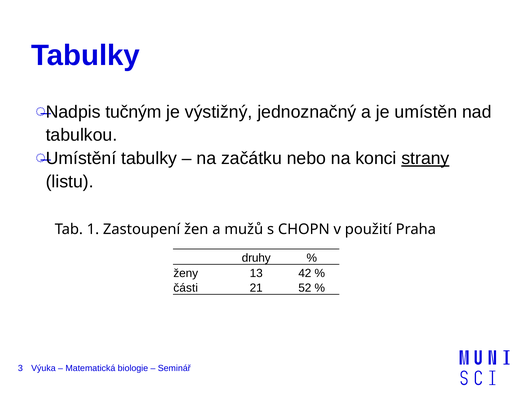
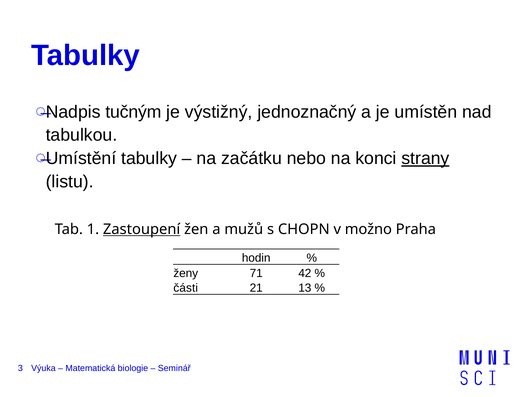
Zastoupení underline: none -> present (142, 229)
použití: použití -> možno (368, 229)
druhy: druhy -> hodin (256, 258)
13: 13 -> 71 (256, 273)
52: 52 -> 13 (305, 288)
